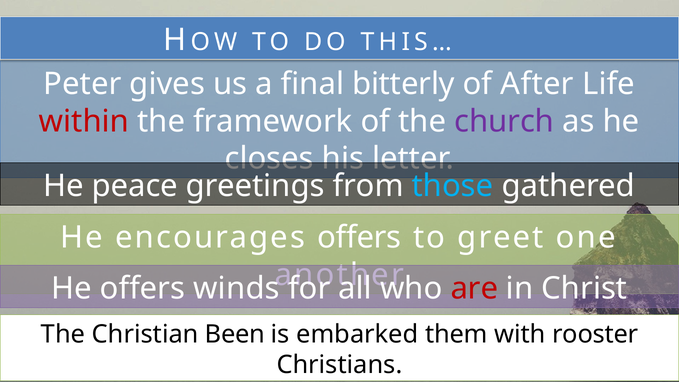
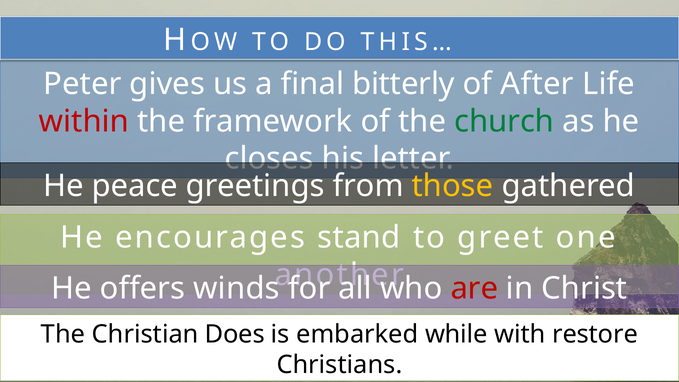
church colour: purple -> green (504, 121)
those colour: light blue -> yellow (453, 186)
encourages offers: offers -> stand (359, 237)
Been: Been -> Does (235, 334)
them: them -> while (456, 334)
rooster: rooster -> restore (595, 334)
